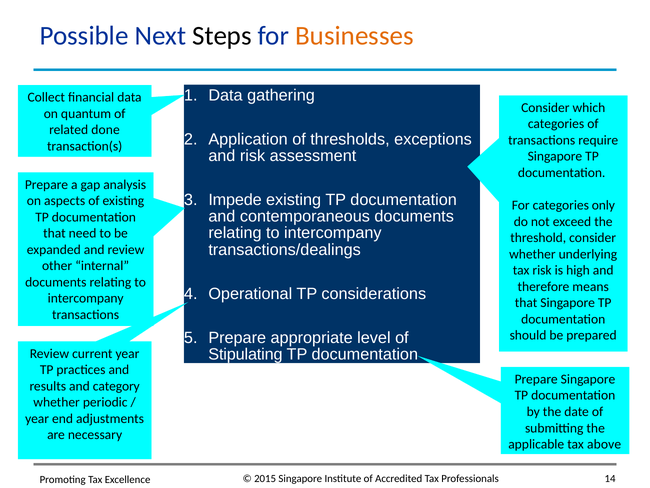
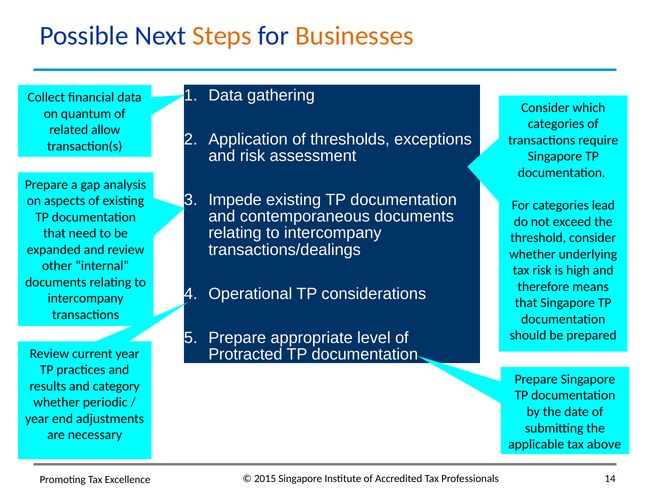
Steps colour: black -> orange (222, 36)
done: done -> allow (106, 130)
only: only -> lead (603, 205)
Stipulating: Stipulating -> Protracted (245, 354)
